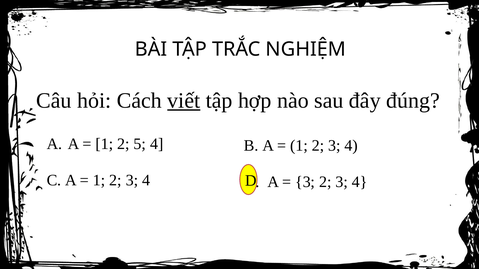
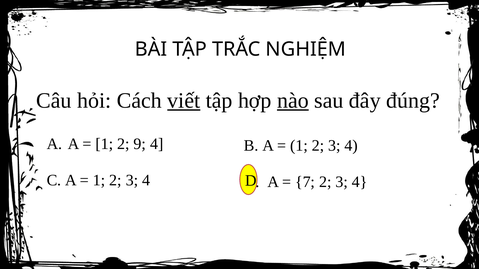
nào underline: none -> present (293, 101)
5: 5 -> 9 (140, 144)
3: 3 -> 7 (305, 182)
